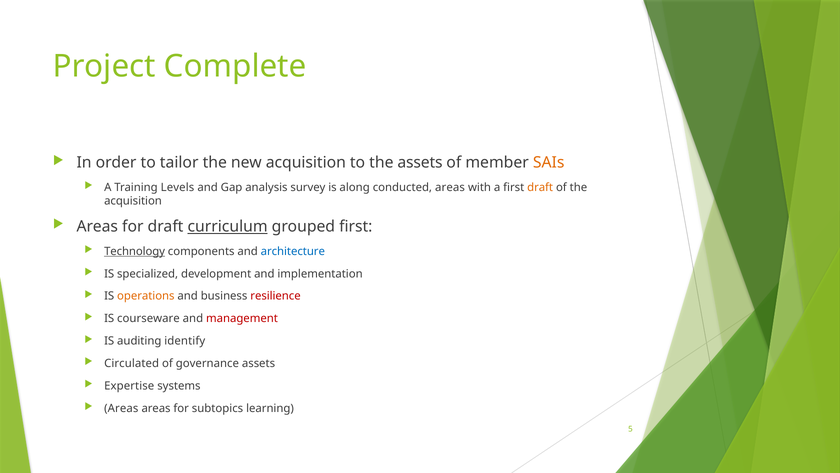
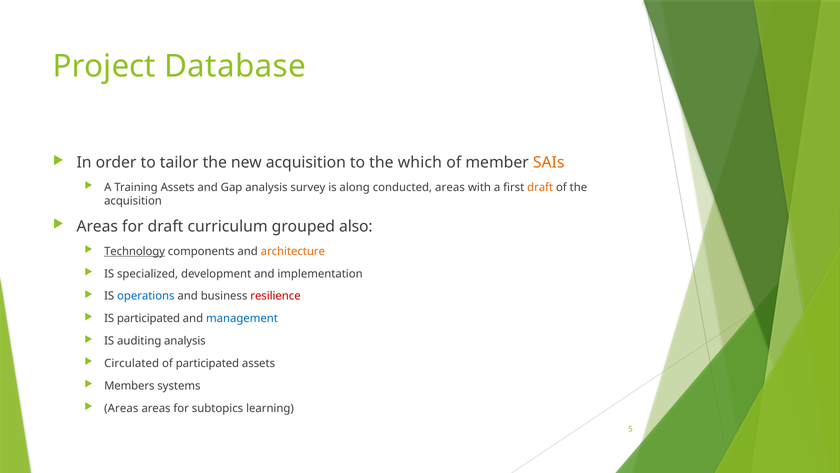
Complete: Complete -> Database (235, 66)
the assets: assets -> which (420, 163)
Training Levels: Levels -> Assets (178, 187)
curriculum underline: present -> none (228, 226)
grouped first: first -> also (356, 226)
architecture colour: blue -> orange (293, 251)
operations colour: orange -> blue (146, 296)
IS courseware: courseware -> participated (148, 318)
management colour: red -> blue (242, 318)
auditing identify: identify -> analysis (185, 341)
of governance: governance -> participated (207, 363)
Expertise: Expertise -> Members (129, 386)
